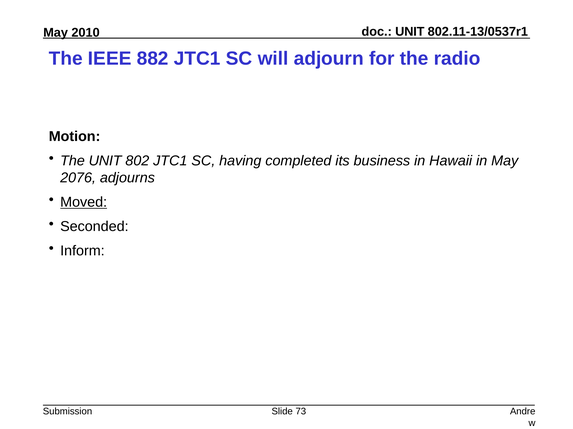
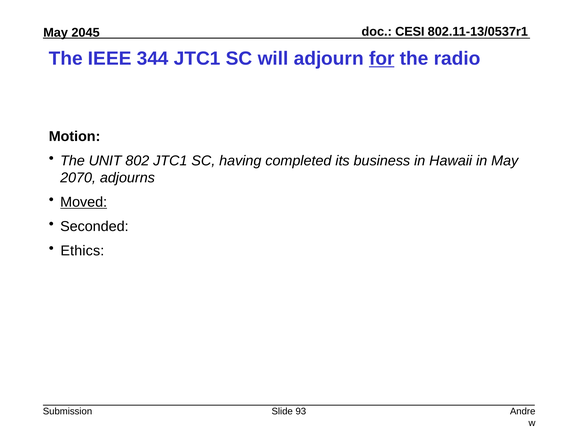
UNIT: UNIT -> CESI (410, 32)
2010: 2010 -> 2045 (86, 33)
882: 882 -> 344 (153, 59)
for underline: none -> present (382, 59)
2076: 2076 -> 2070 (78, 178)
Inform: Inform -> Ethics (82, 251)
73: 73 -> 93 (301, 412)
